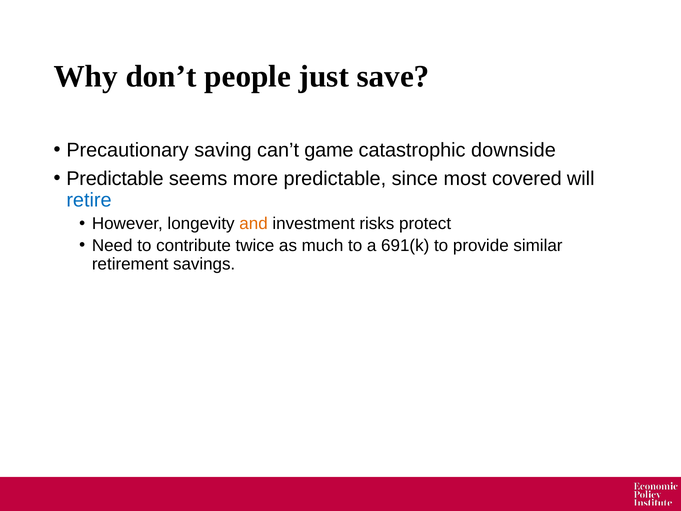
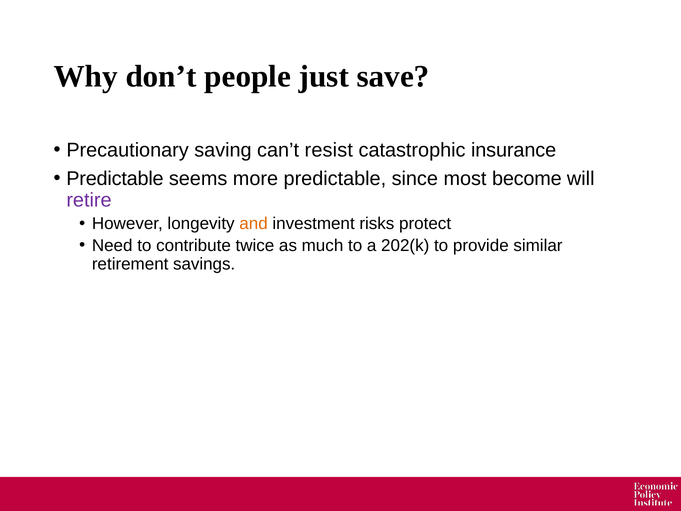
game: game -> resist (329, 150)
downside: downside -> insurance (514, 150)
covered: covered -> become (527, 179)
retire colour: blue -> purple (89, 200)
691(k: 691(k -> 202(k (405, 245)
